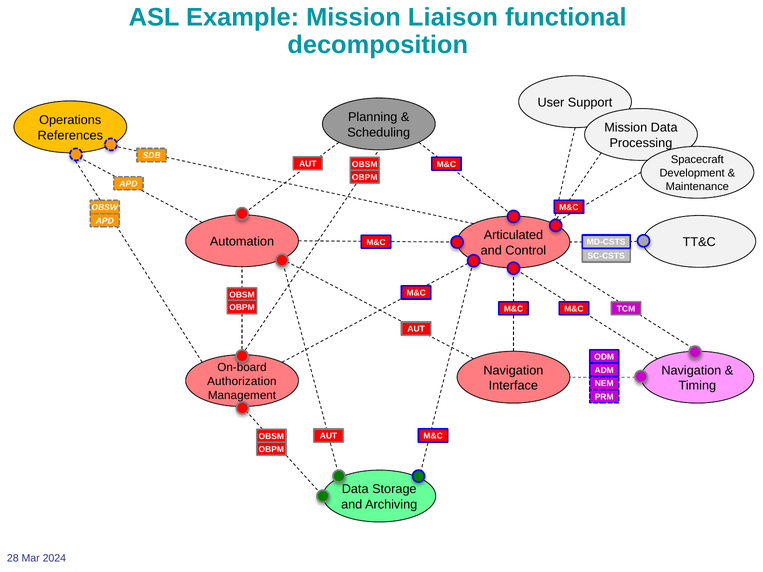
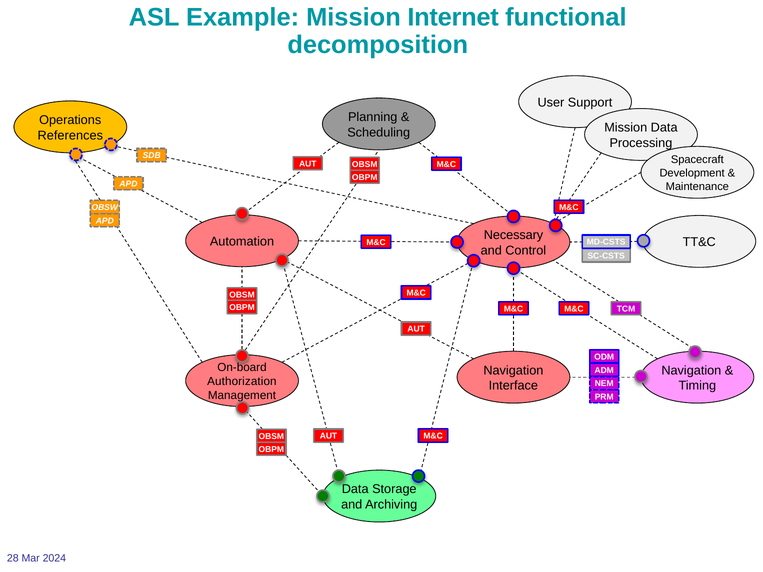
Liaison: Liaison -> Internet (453, 17)
Articulated: Articulated -> Necessary (513, 235)
